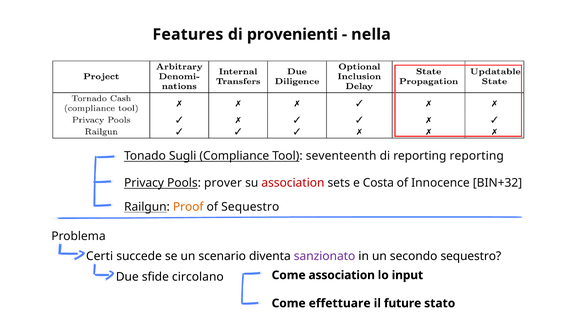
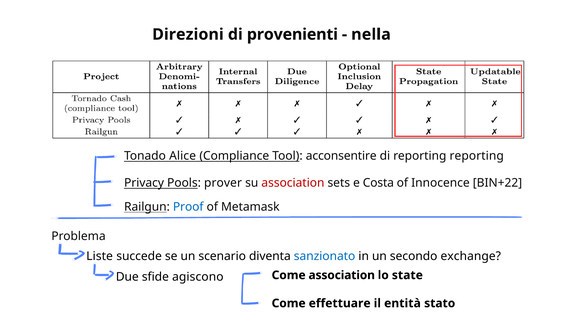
Features: Features -> Direzioni (188, 34)
Sugli: Sugli -> Alice (183, 156)
seventeenth: seventeenth -> acconsentire (341, 156)
BIN+32: BIN+32 -> BIN+22 (497, 183)
Proof colour: orange -> blue (188, 206)
of Sequestro: Sequestro -> Metamask (250, 206)
Certi: Certi -> Liste (100, 256)
sanzionato colour: purple -> blue (325, 256)
secondo sequestro: sequestro -> exchange (471, 256)
circolano: circolano -> agiscono (198, 276)
input: input -> state (407, 275)
future: future -> entità (402, 303)
